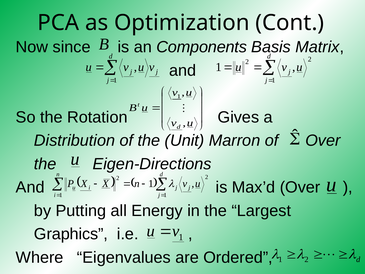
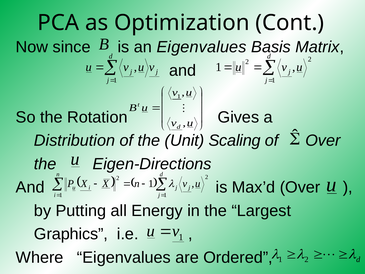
an Components: Components -> Eigenvalues (202, 47)
Marron: Marron -> Scaling (235, 140)
